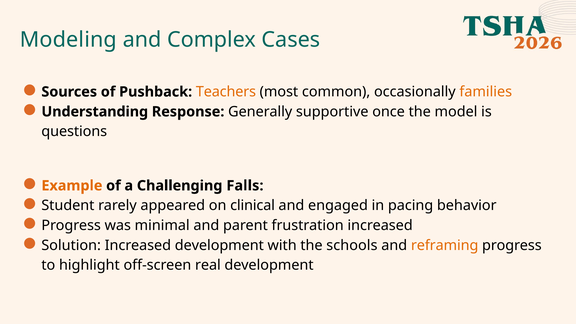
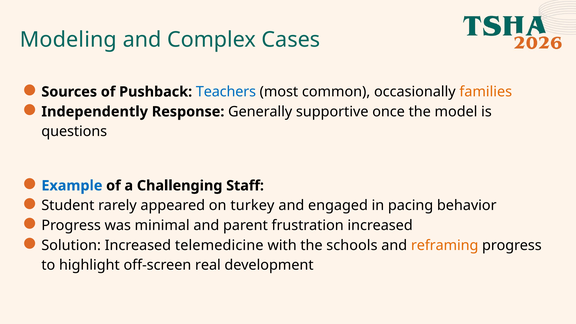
Teachers colour: orange -> blue (226, 92)
Understanding: Understanding -> Independently (95, 112)
Example colour: orange -> blue (72, 186)
Falls: Falls -> Staff (245, 186)
clinical: clinical -> turkey (252, 206)
Increased development: development -> telemedicine (219, 245)
